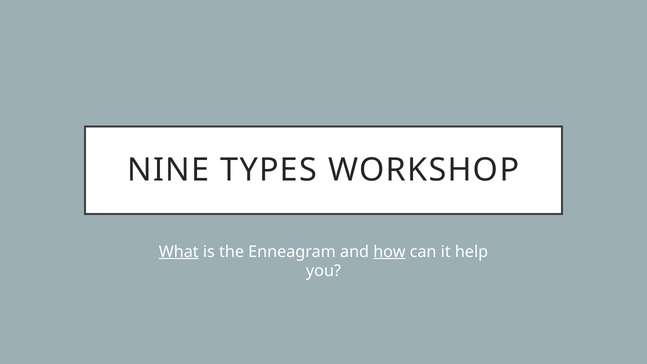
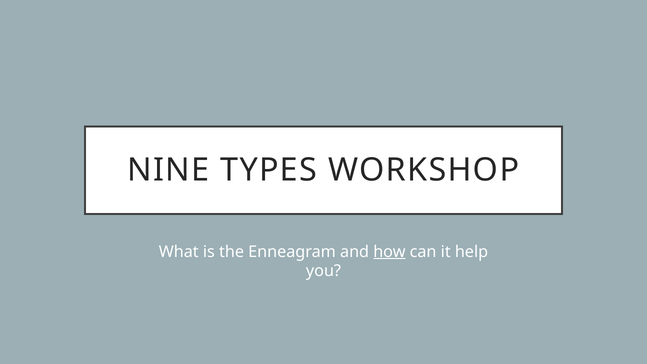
What underline: present -> none (179, 252)
